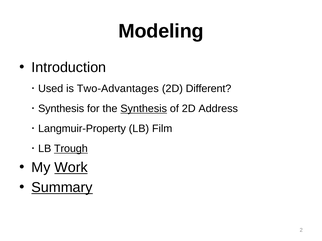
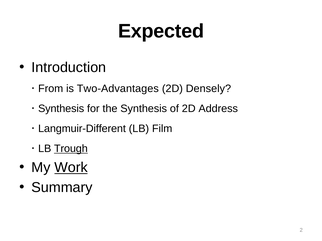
Modeling: Modeling -> Expected (161, 31)
Used: Used -> From (51, 89)
Different: Different -> Densely (208, 89)
Synthesis underline: present -> none (144, 109)
Langmuir-Property: Langmuir-Property -> Langmuir-Different (82, 129)
Summary underline: present -> none (62, 188)
